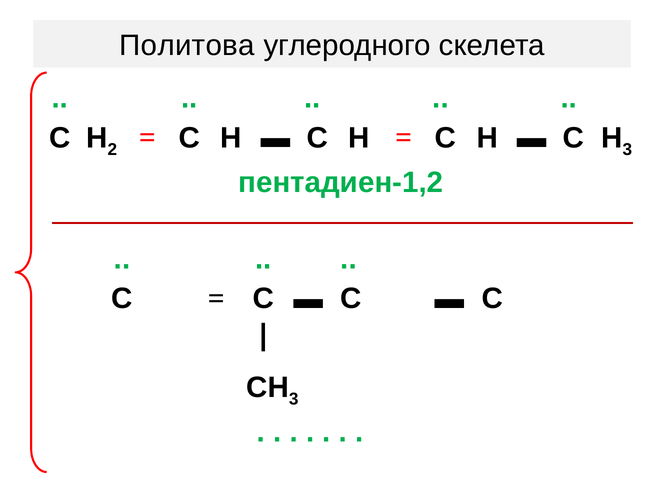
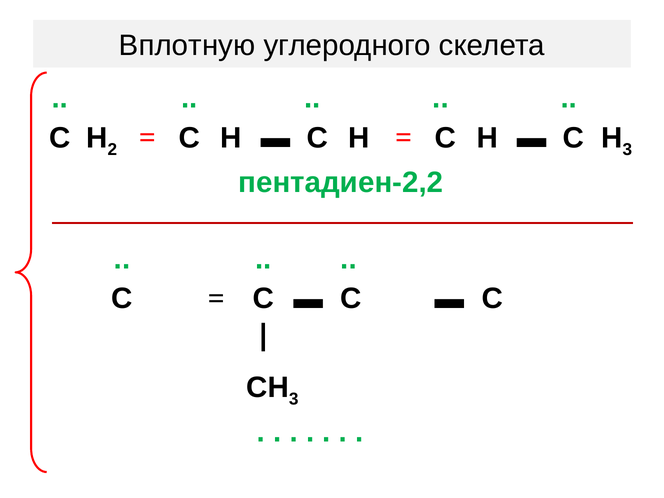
Политова: Политова -> Вплотную (187, 46)
пентадиен-1,2: пентадиен-1,2 -> пентадиен-2,2 (341, 182)
